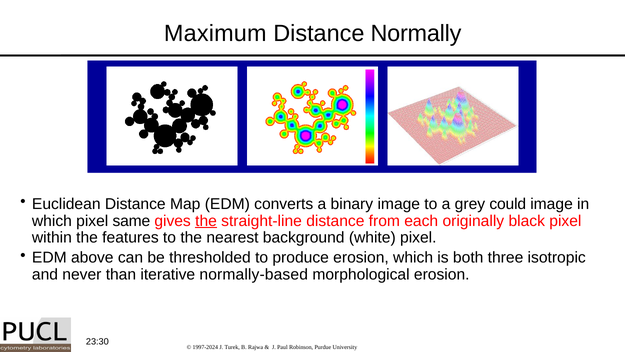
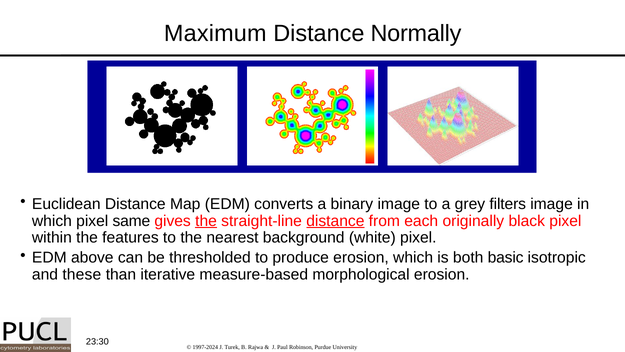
could: could -> filters (508, 204)
distance underline: none -> present (335, 221)
three: three -> basic (506, 257)
never: never -> these (82, 274)
normally-based: normally-based -> measure-based (254, 274)
